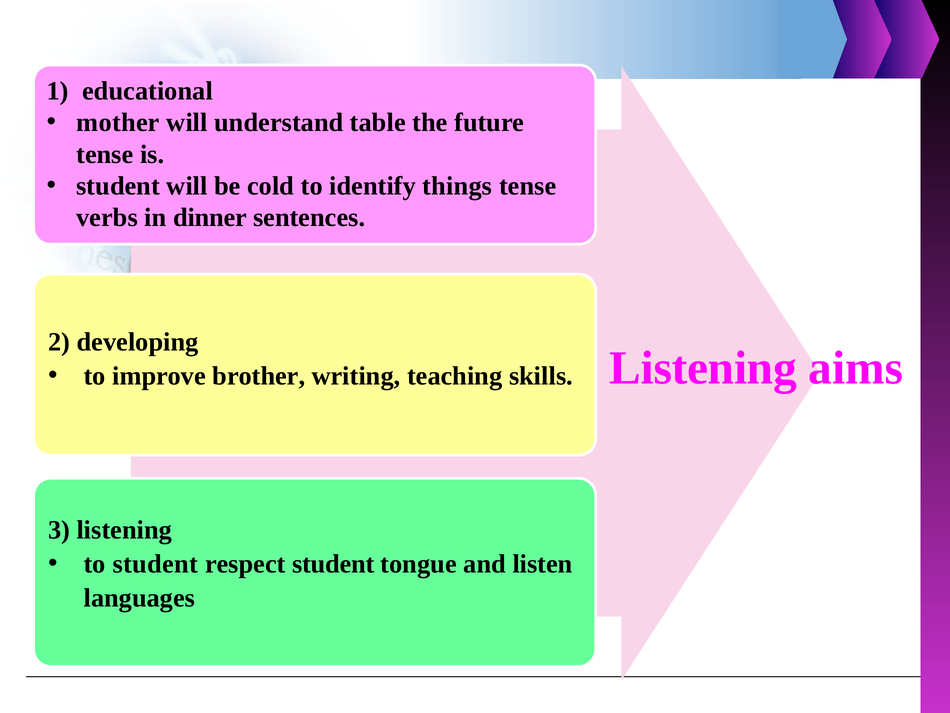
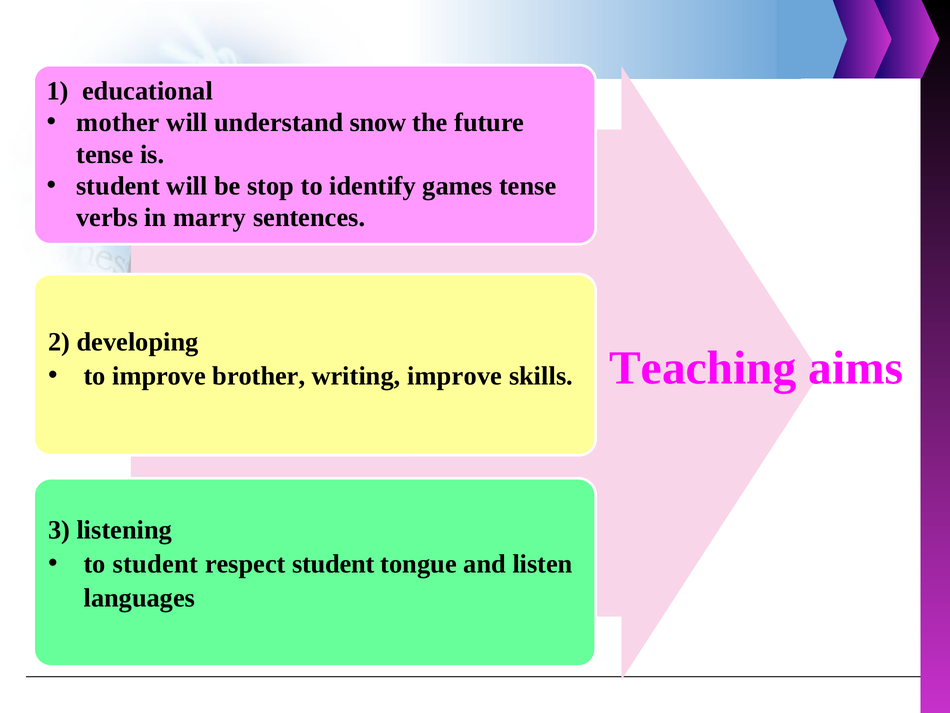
table: table -> snow (378, 123)
cold: cold -> stop (271, 186)
things: things -> games (457, 186)
dinner: dinner -> marry (210, 218)
Listening: Listening -> Teaching (703, 368)
writing teaching: teaching -> improve (455, 376)
